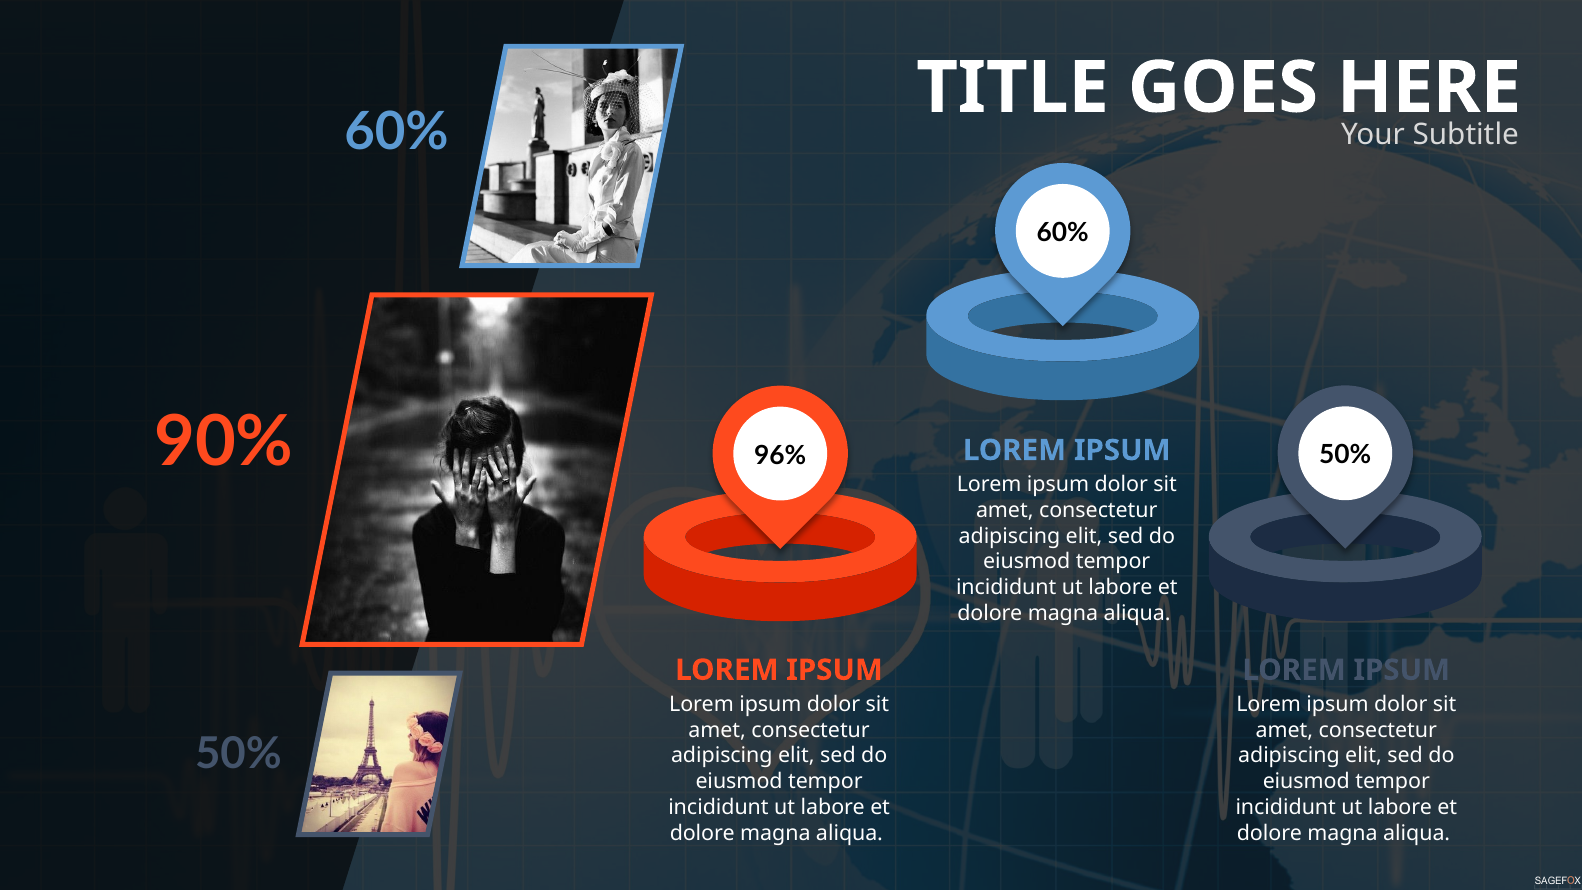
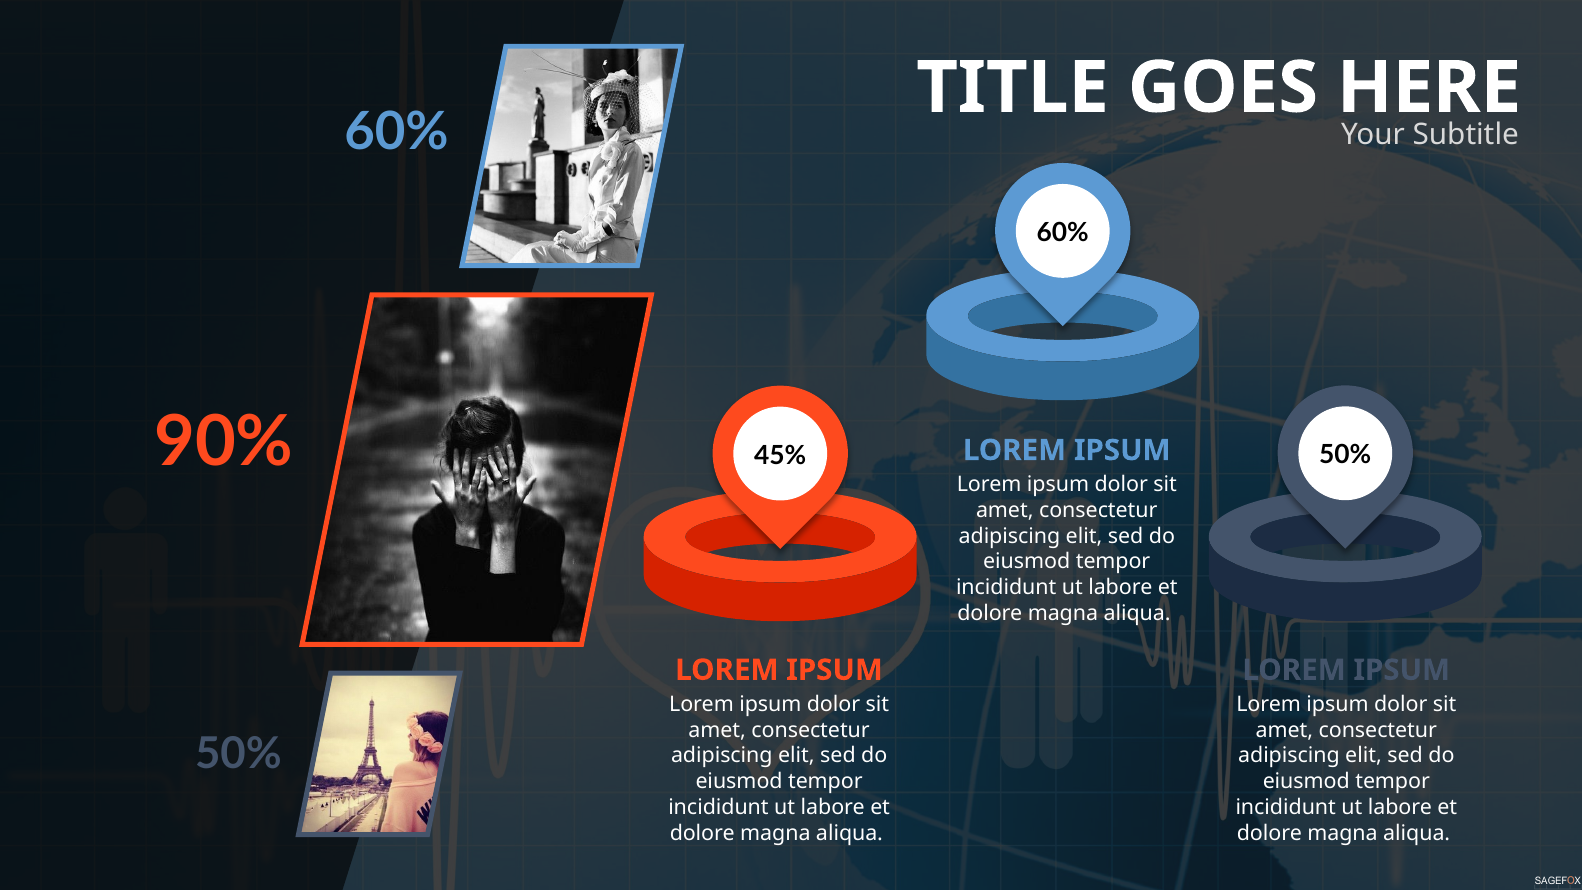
96%: 96% -> 45% (780, 455)
